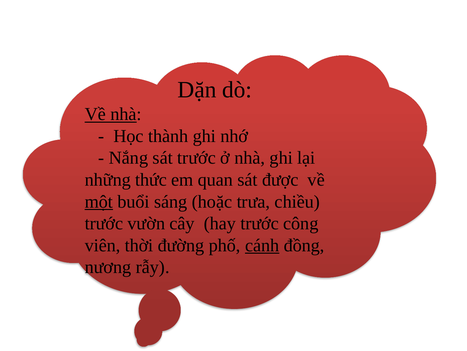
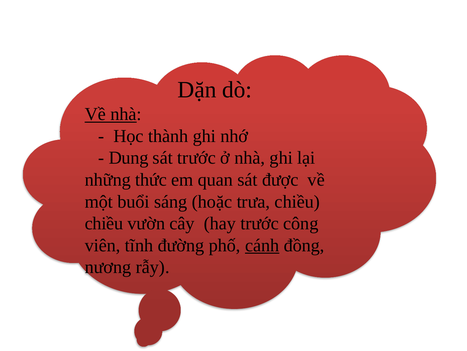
Nắng: Nắng -> Dung (129, 158)
một underline: present -> none (99, 201)
trước: trước -> chiều (104, 223)
thời: thời -> tĩnh (139, 245)
